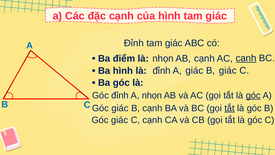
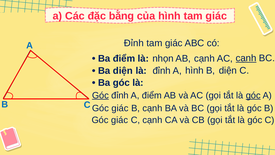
đặc cạnh: cạnh -> bằng (122, 16)
Ba hình: hình -> diện (123, 71)
A giác: giác -> hình (194, 70)
B giác: giác -> diện (228, 70)
Góc underline: none -> present (100, 95)
A nhọn: nhọn -> điểm (152, 95)
tắt underline: present -> none (230, 108)
